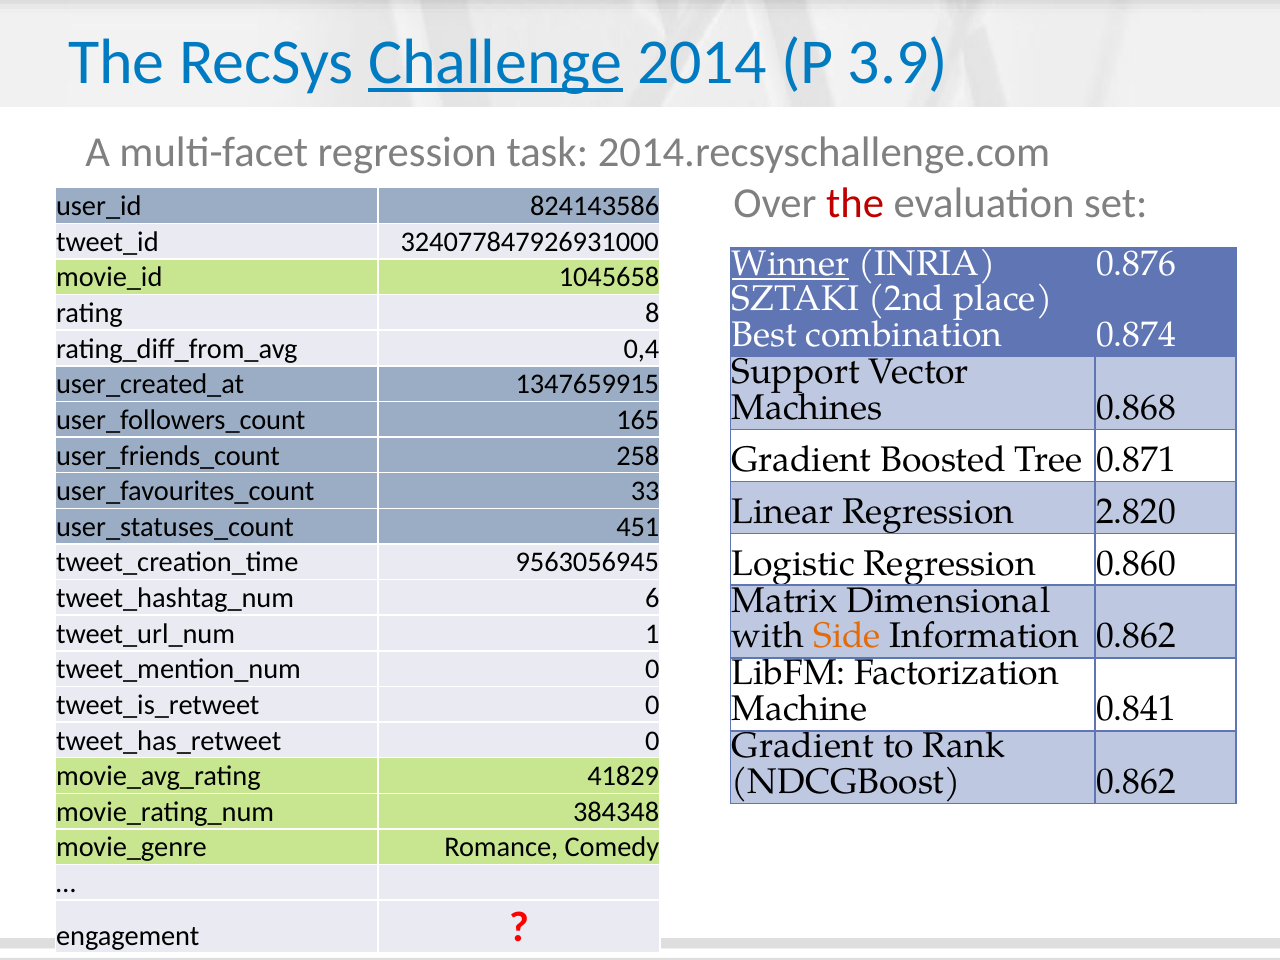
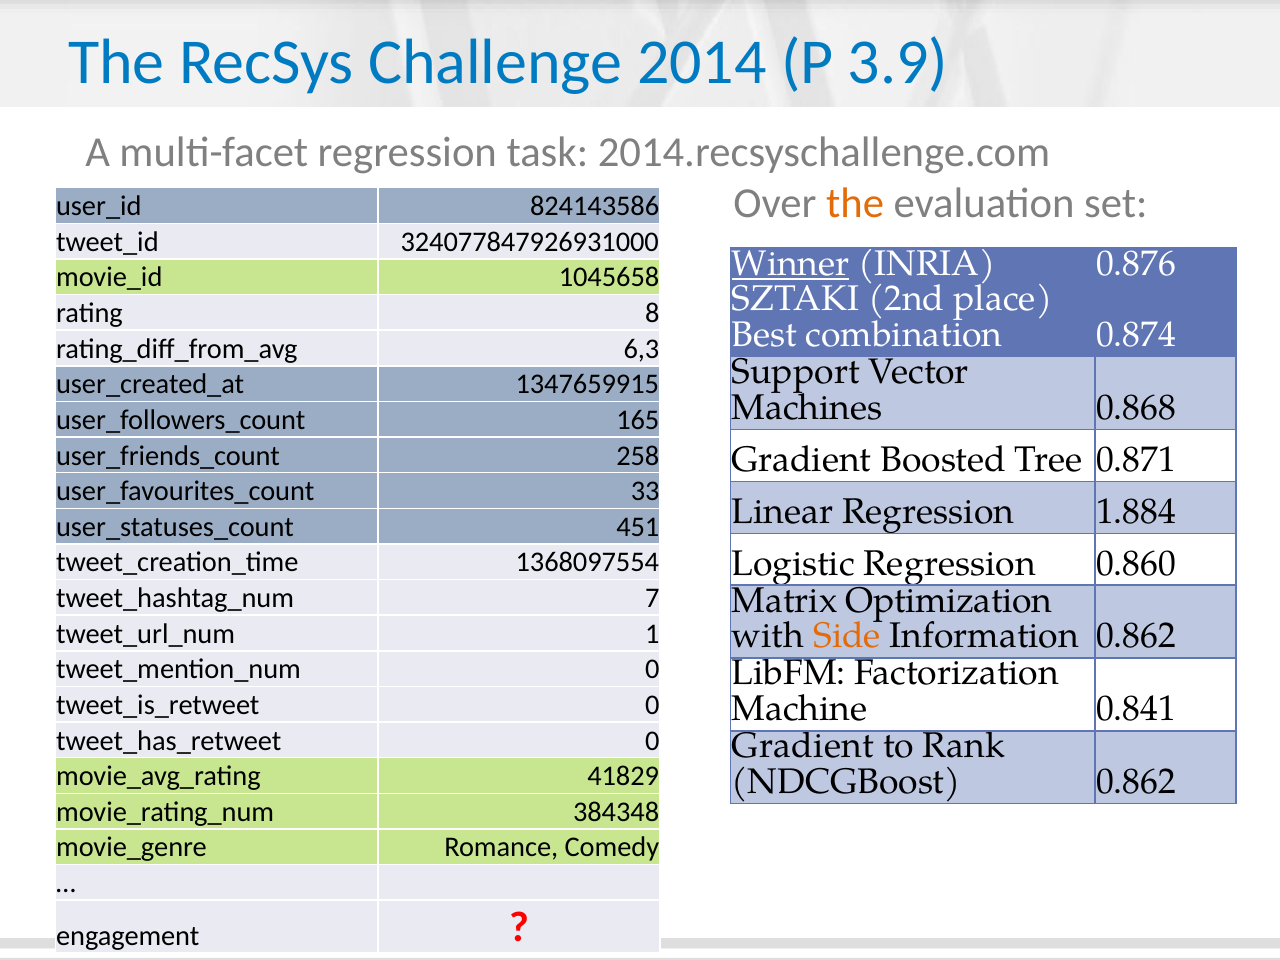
Challenge underline: present -> none (495, 63)
the colour: red -> orange (855, 204)
0,4: 0,4 -> 6,3 (641, 349)
2.820: 2.820 -> 1.884 (1136, 512)
9563056945: 9563056945 -> 1368097554 (587, 563)
6: 6 -> 7 (652, 598)
Dimensional: Dimensional -> Optimization (949, 600)
